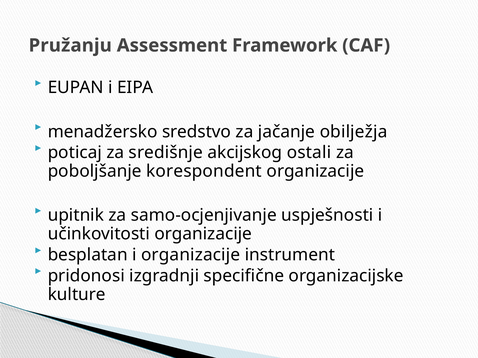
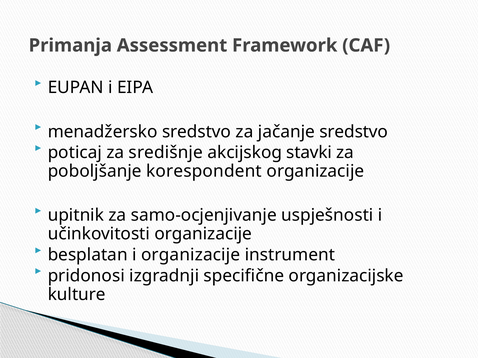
Pružanju: Pružanju -> Primanja (70, 46)
jačanje obilježja: obilježja -> sredstvo (354, 132)
ostali: ostali -> stavki (309, 153)
